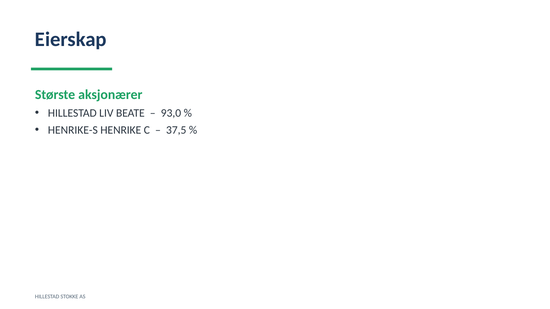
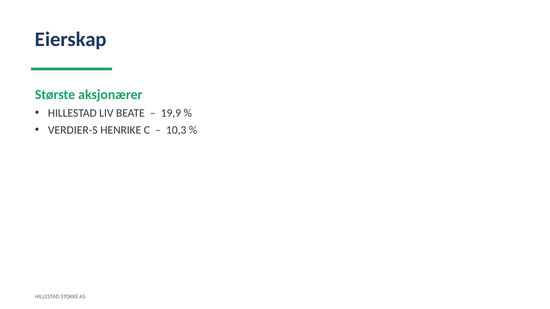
93,0: 93,0 -> 19,9 (171, 113)
HENRIKE-S: HENRIKE-S -> VERDIER-S (73, 130)
37,5: 37,5 -> 10,3 (176, 130)
